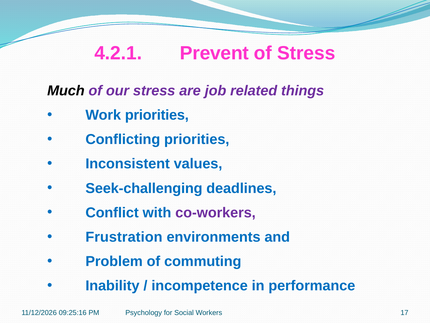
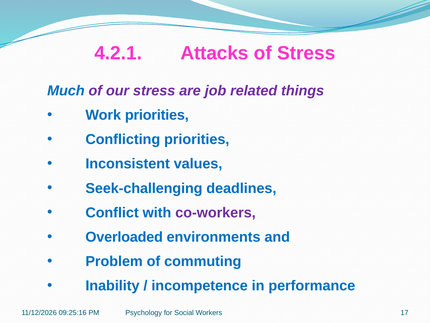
Prevent: Prevent -> Attacks (214, 53)
Much colour: black -> blue (66, 91)
Frustration: Frustration -> Overloaded (124, 237)
